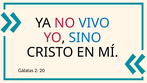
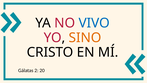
SINO colour: blue -> orange (85, 38)
